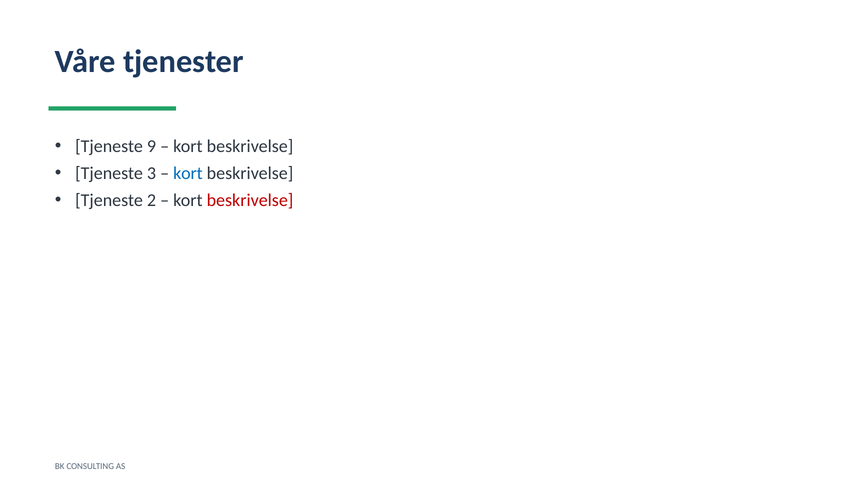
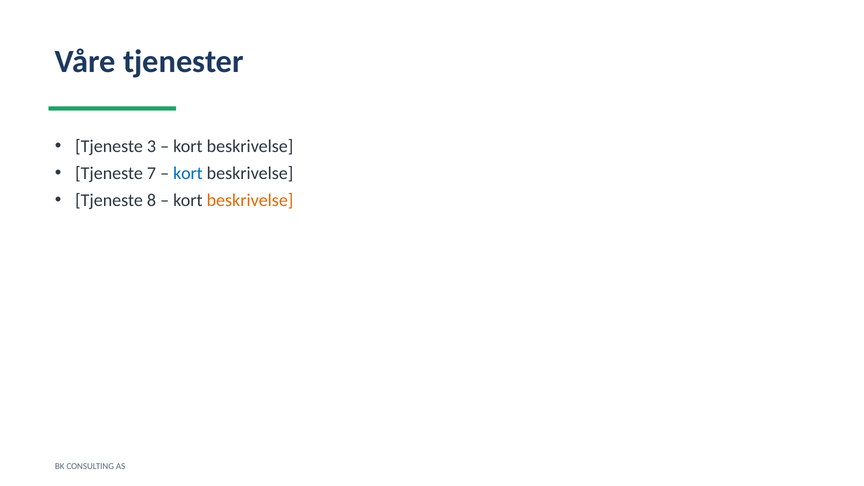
9: 9 -> 3 (151, 146)
3: 3 -> 7 (151, 173)
2: 2 -> 8 (151, 200)
beskrivelse colour: red -> orange (250, 200)
